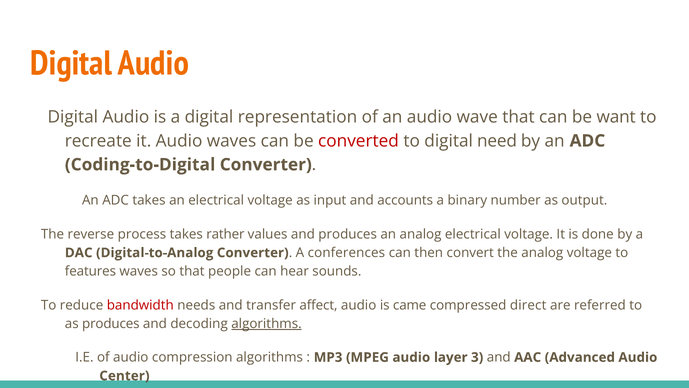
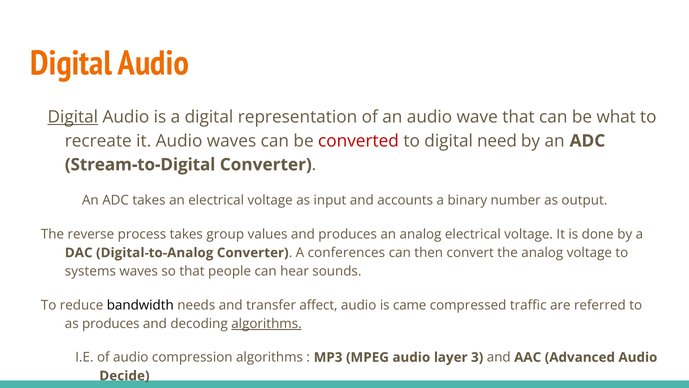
Digital underline: none -> present (73, 117)
want: want -> what (616, 117)
Coding-to-Digital: Coding-to-Digital -> Stream-to-Digital (140, 164)
rather: rather -> group (225, 234)
features: features -> systems (90, 271)
bandwidth colour: red -> black (140, 305)
direct: direct -> traffic (528, 305)
Center: Center -> Decide (124, 375)
